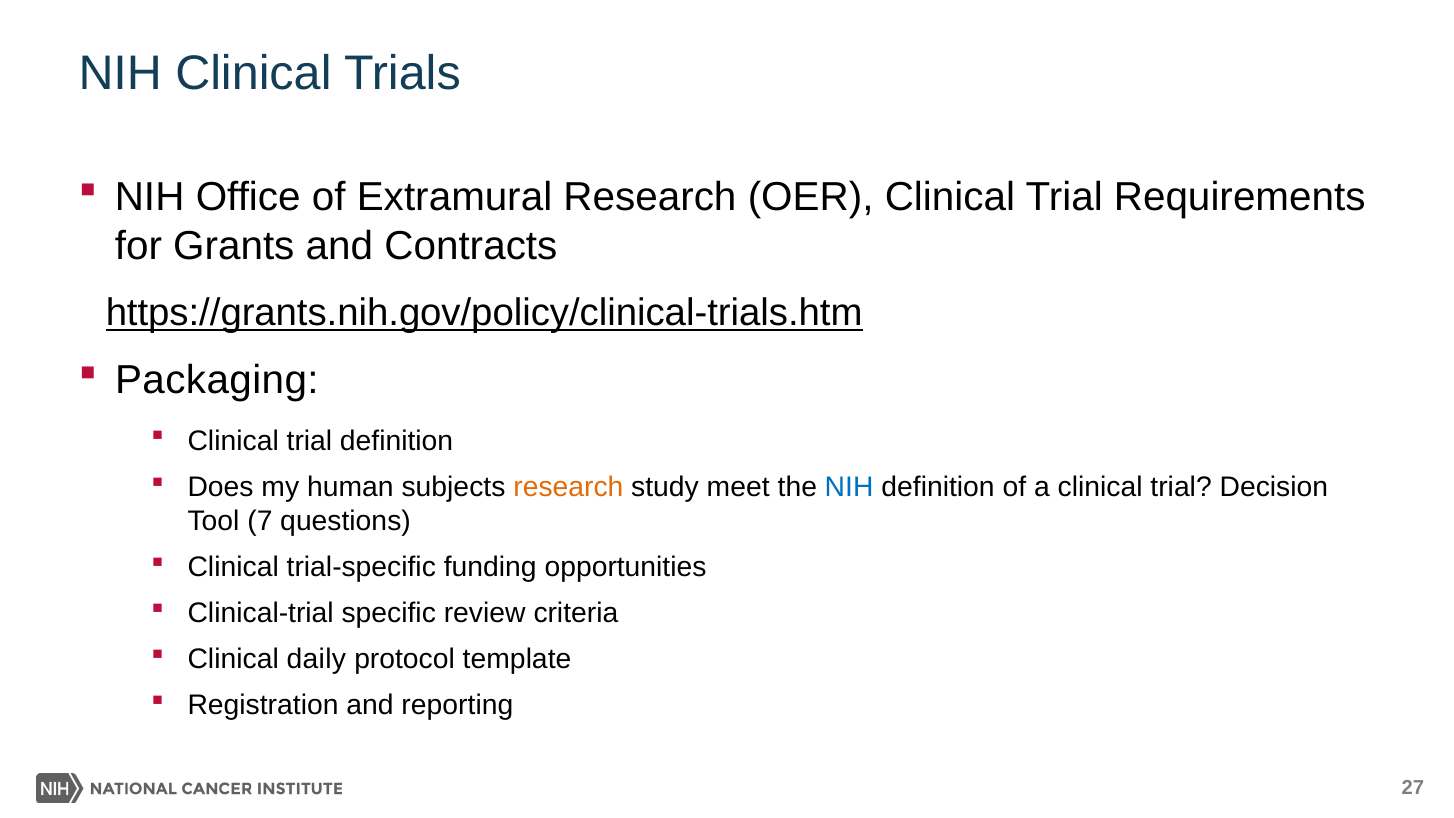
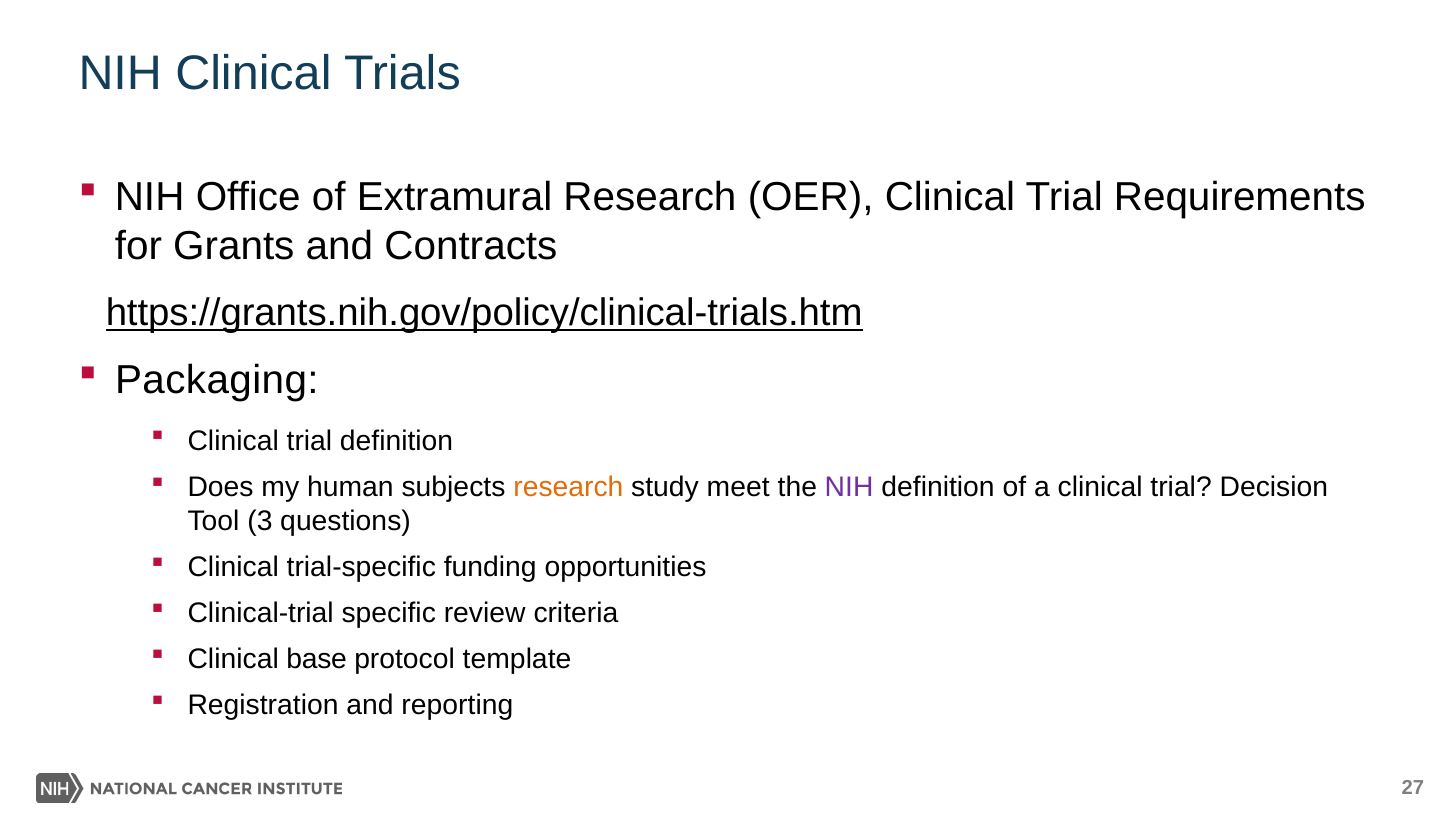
NIH colour: blue -> purple (849, 487)
7: 7 -> 3 (260, 521)
daily: daily -> base (317, 659)
